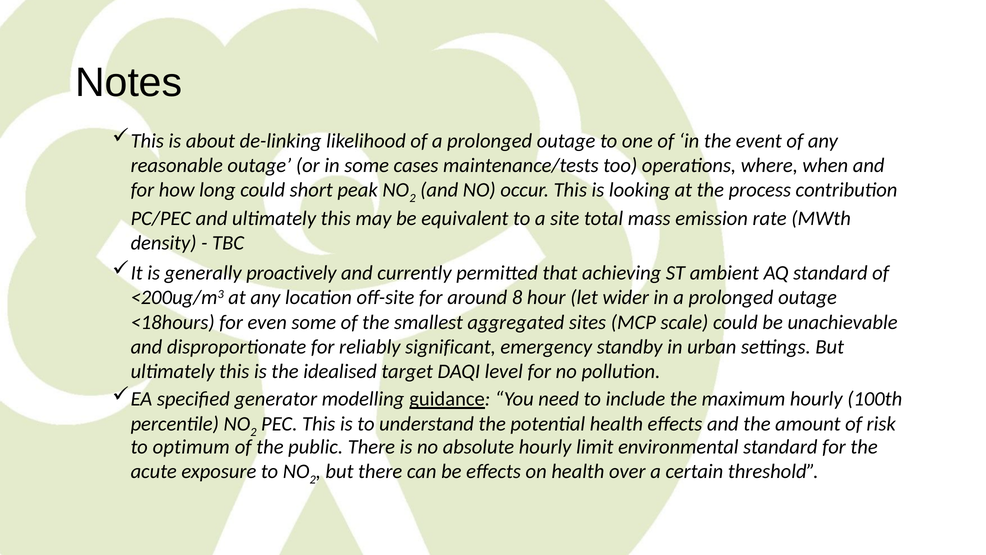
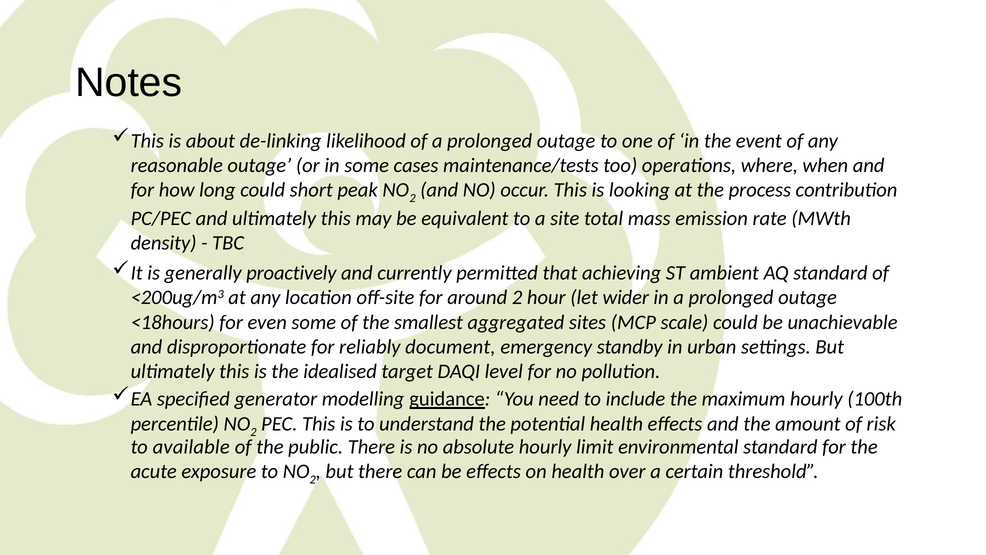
around 8: 8 -> 2 (517, 297)
significant: significant -> document (450, 347)
optimum: optimum -> available (191, 447)
